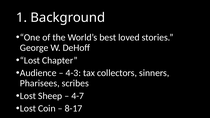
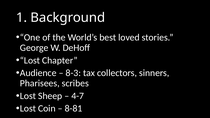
4-3: 4-3 -> 8-3 (73, 73)
8-17: 8-17 -> 8-81 (73, 109)
